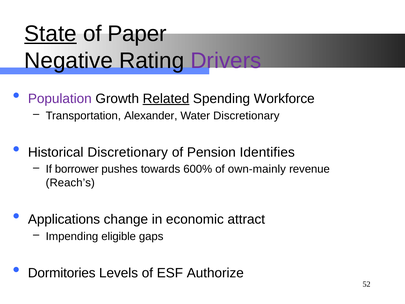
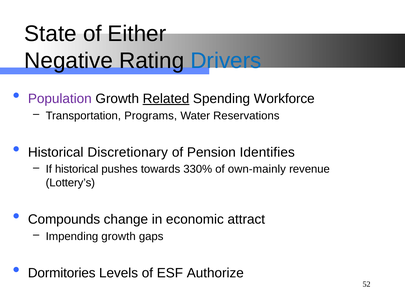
State underline: present -> none (51, 34)
Paper: Paper -> Either (137, 34)
Drivers colour: purple -> blue (226, 61)
Alexander: Alexander -> Programs (151, 116)
Water Discretionary: Discretionary -> Reservations (246, 116)
If borrower: borrower -> historical (77, 169)
600%: 600% -> 330% (198, 169)
Reach’s: Reach’s -> Lottery’s (70, 183)
Applications: Applications -> Compounds (64, 219)
Impending eligible: eligible -> growth (119, 236)
